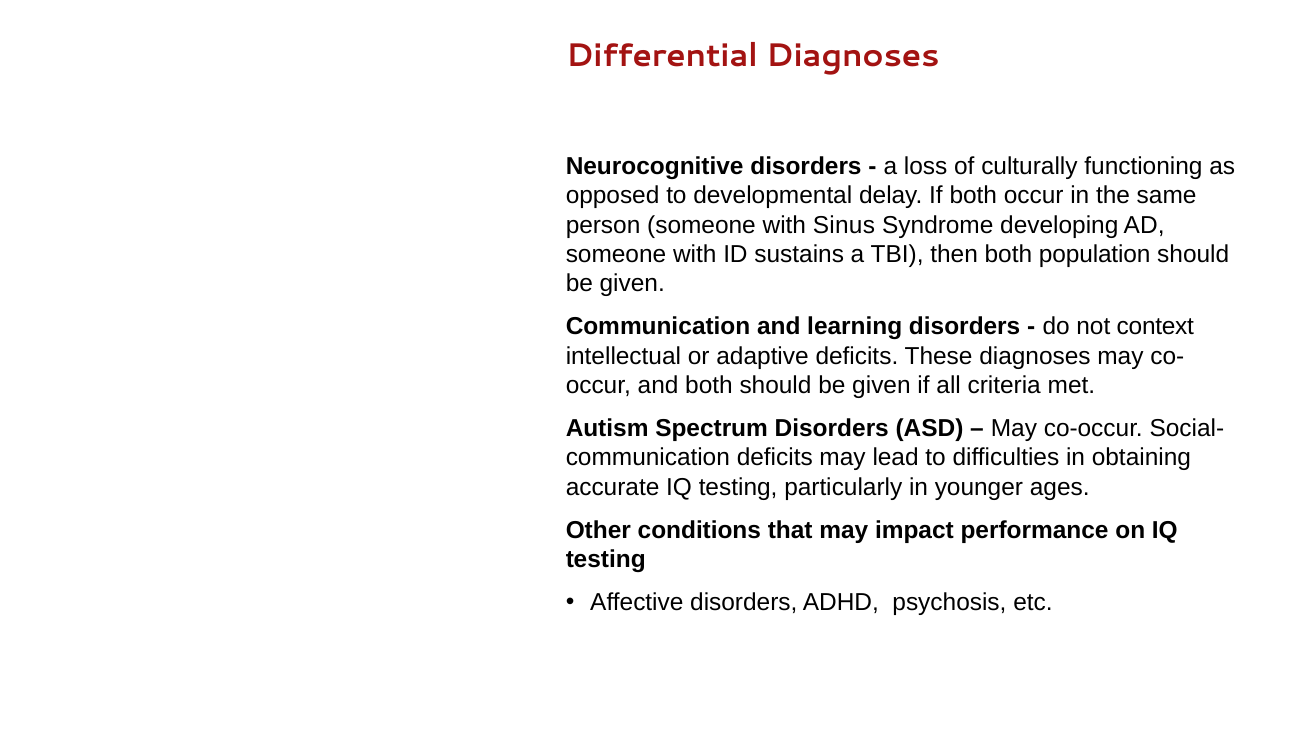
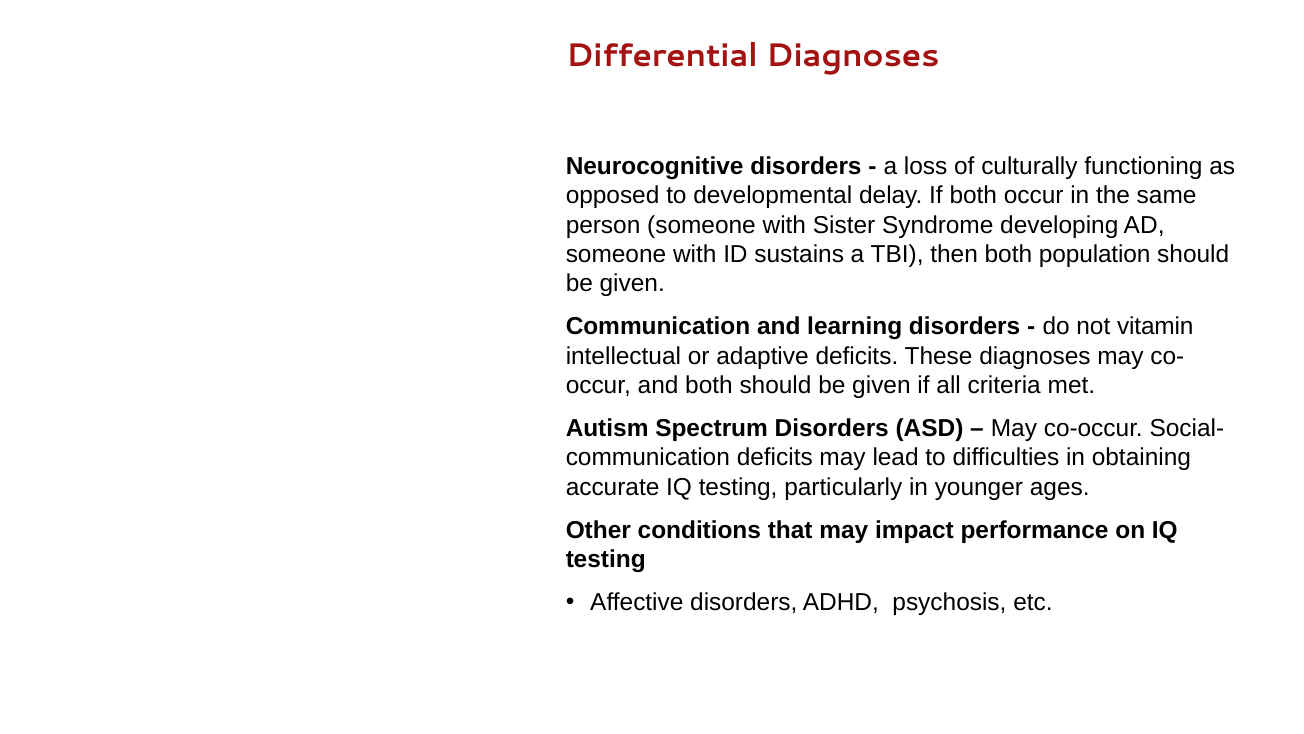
Sinus: Sinus -> Sister (844, 225)
context: context -> vitamin (1155, 326)
